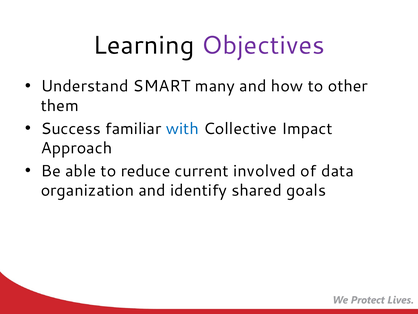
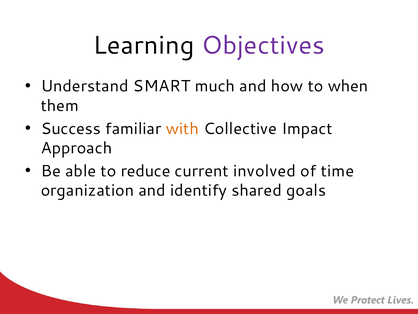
many: many -> much (215, 86)
other: other -> when (348, 86)
with colour: blue -> orange (182, 128)
data: data -> time (338, 171)
